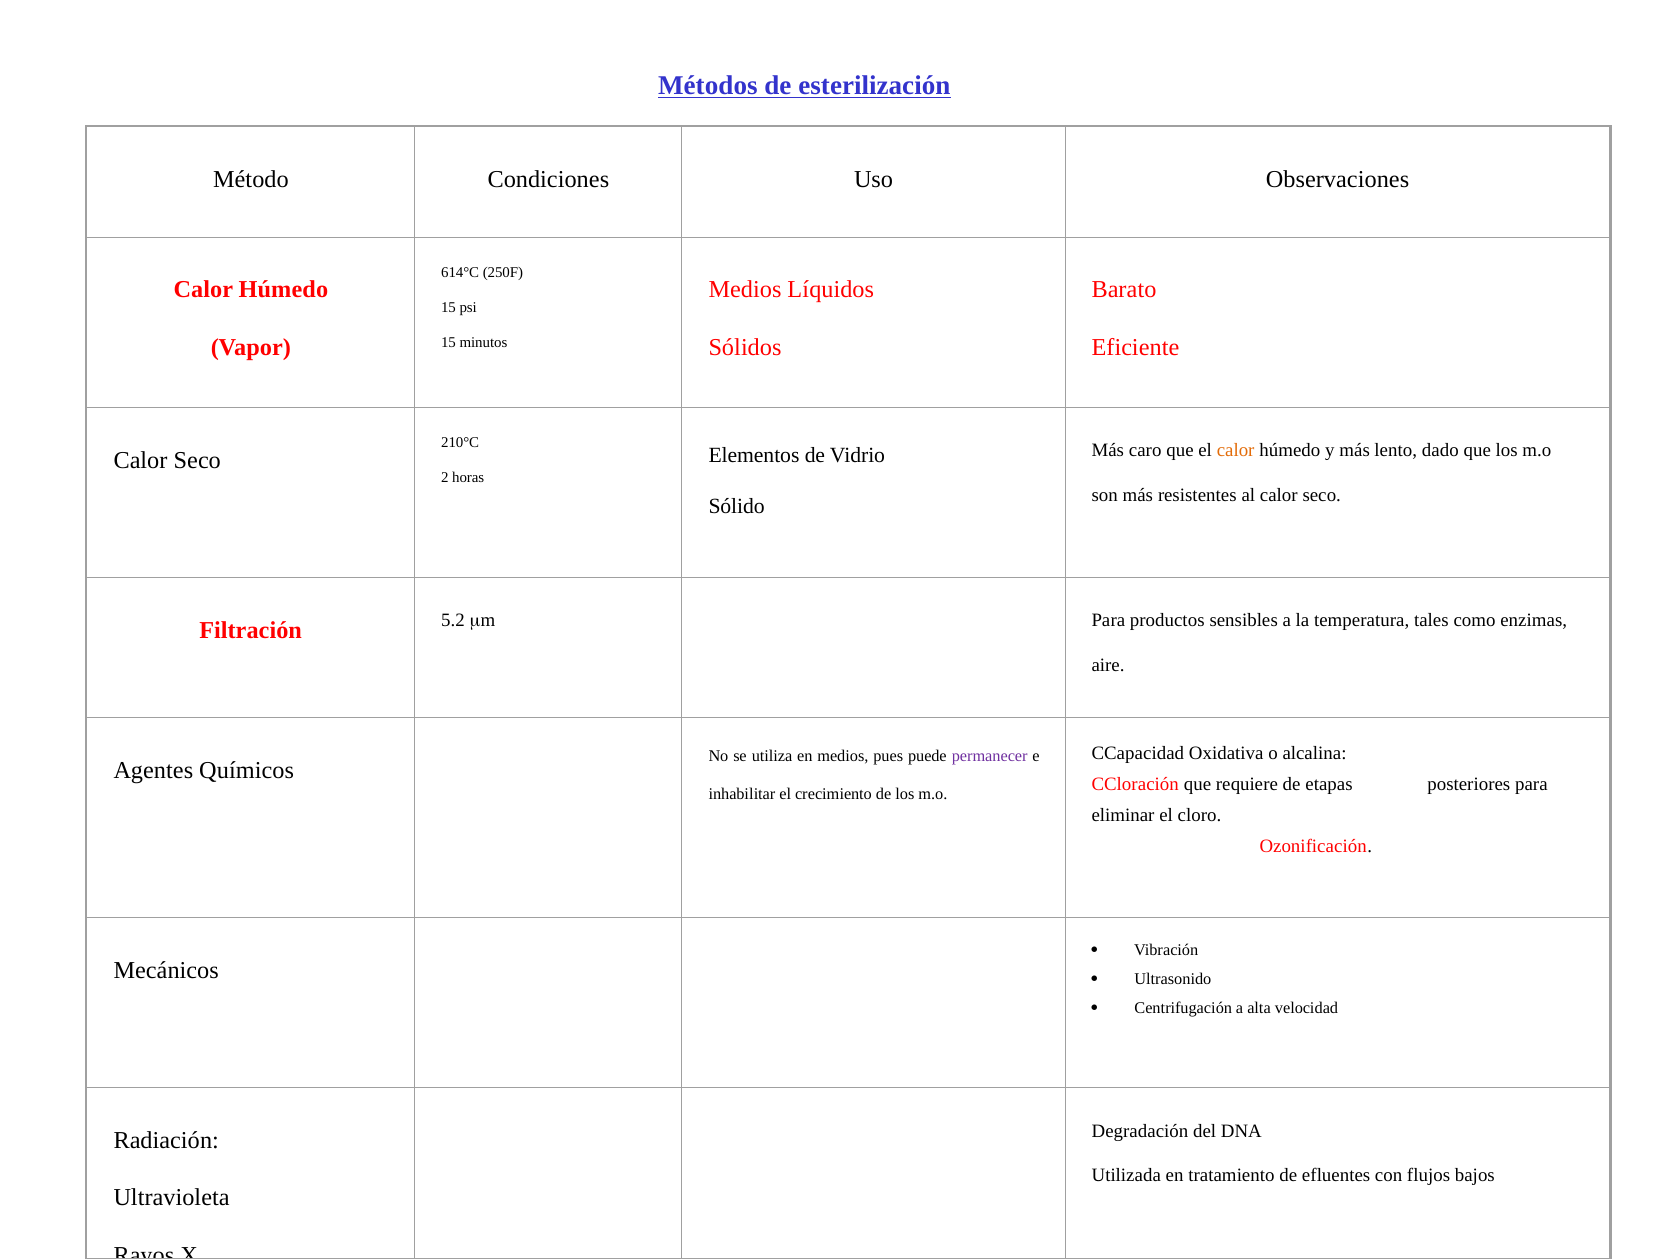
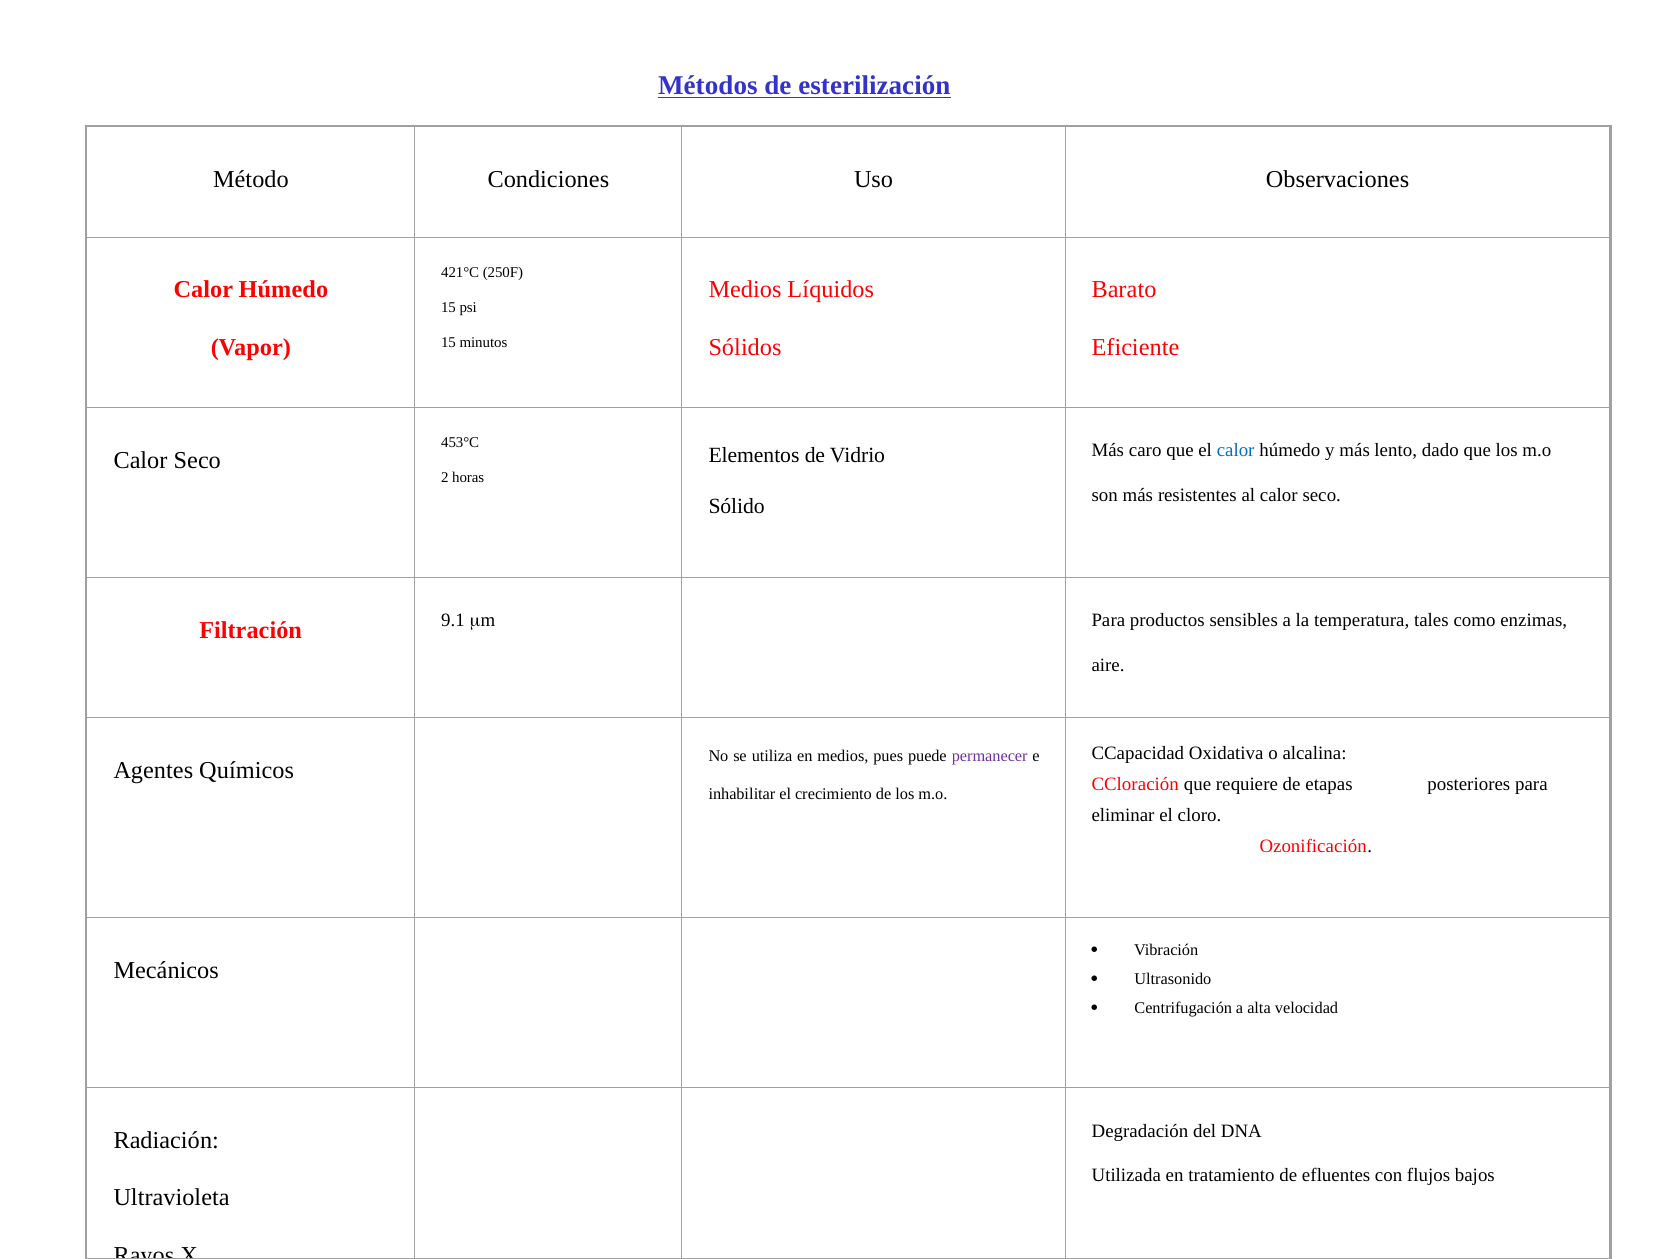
614°C: 614°C -> 421°C (460, 273)
210°C: 210°C -> 453°C (460, 443)
calor colour: orange -> blue (1236, 450)
5.2: 5.2 -> 9.1 (453, 620)
